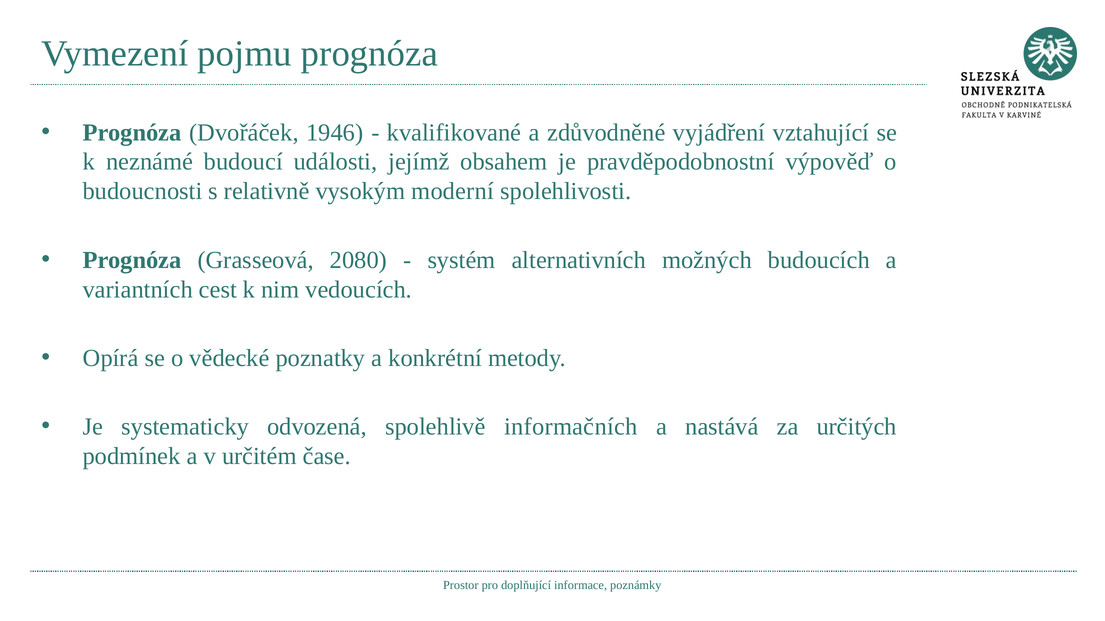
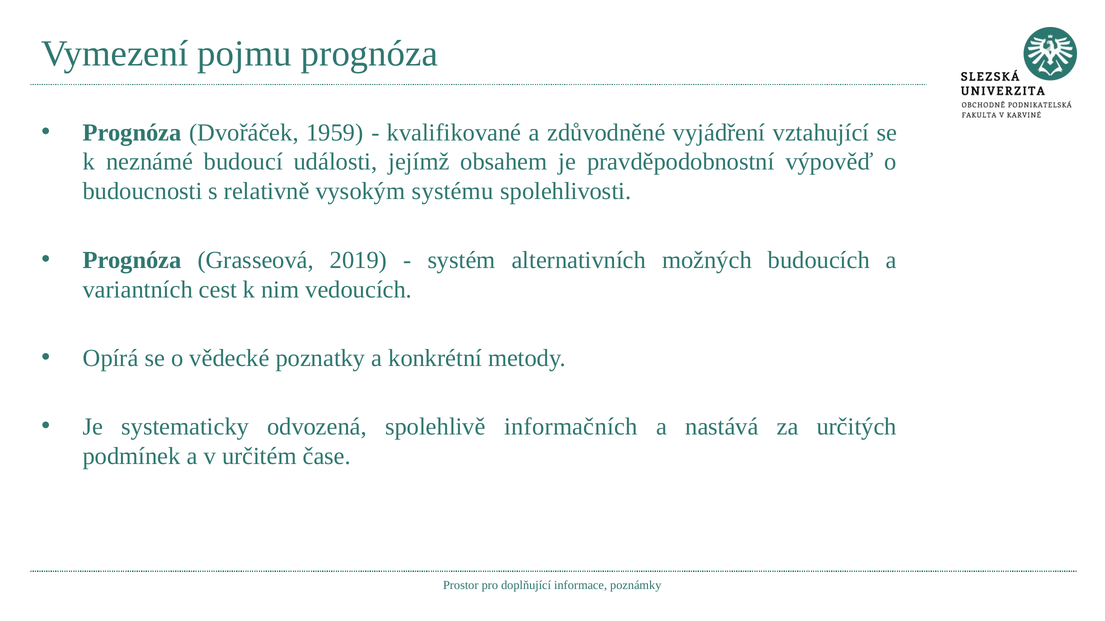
1946: 1946 -> 1959 (335, 133)
moderní: moderní -> systému (453, 192)
2080: 2080 -> 2019 (358, 260)
